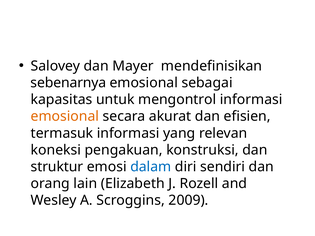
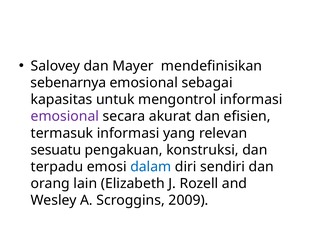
emosional colour: orange -> purple (65, 116)
koneksi: koneksi -> sesuatu (56, 150)
struktur: struktur -> terpadu (57, 167)
